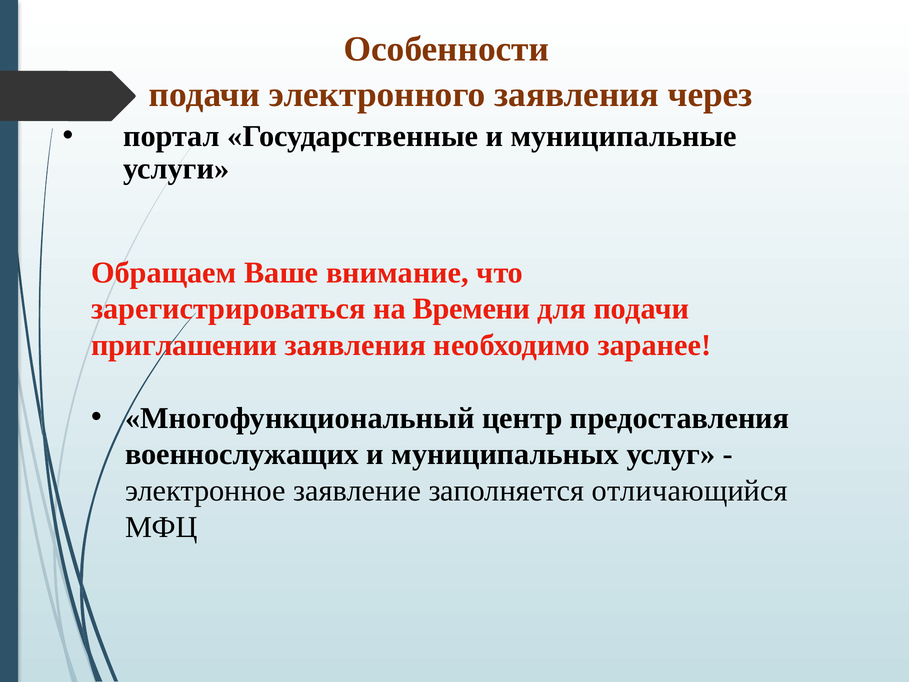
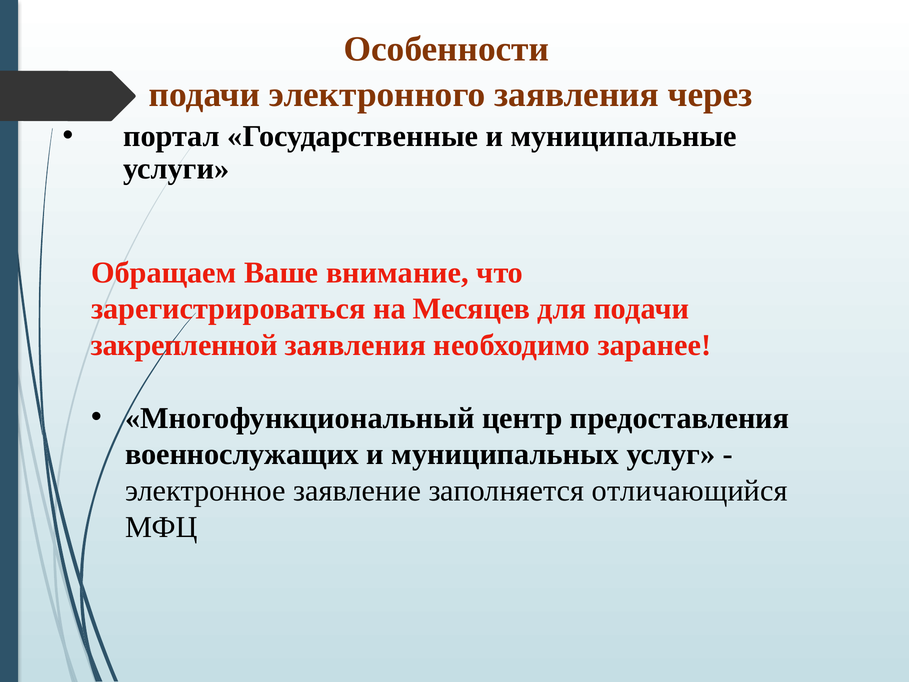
Времени: Времени -> Месяцев (472, 309)
приглашении: приглашении -> закрепленной (184, 345)
